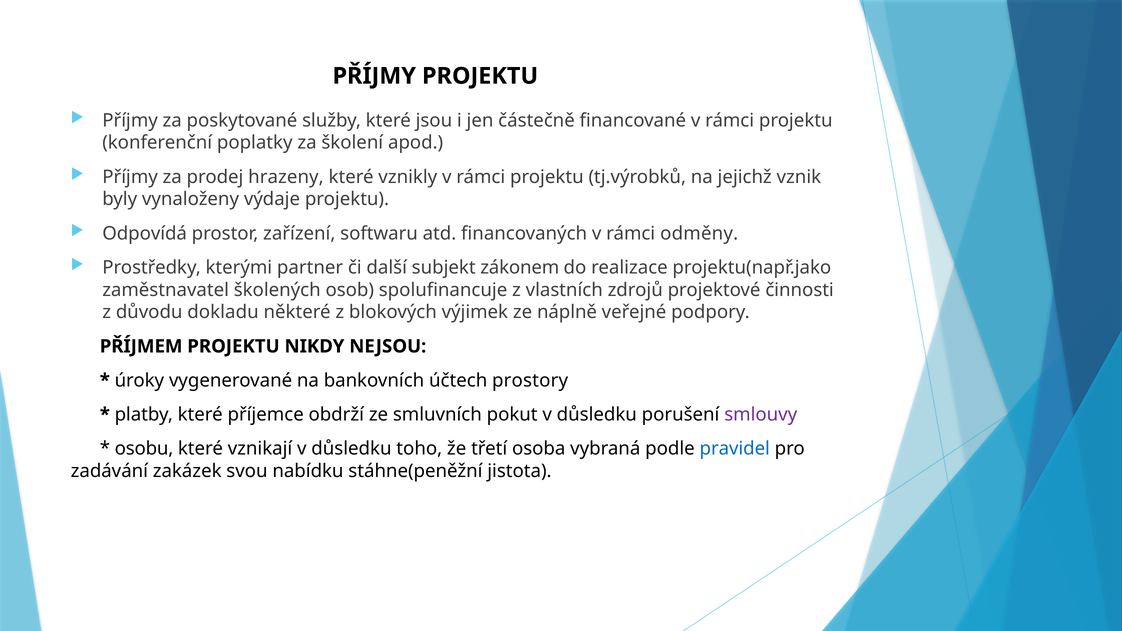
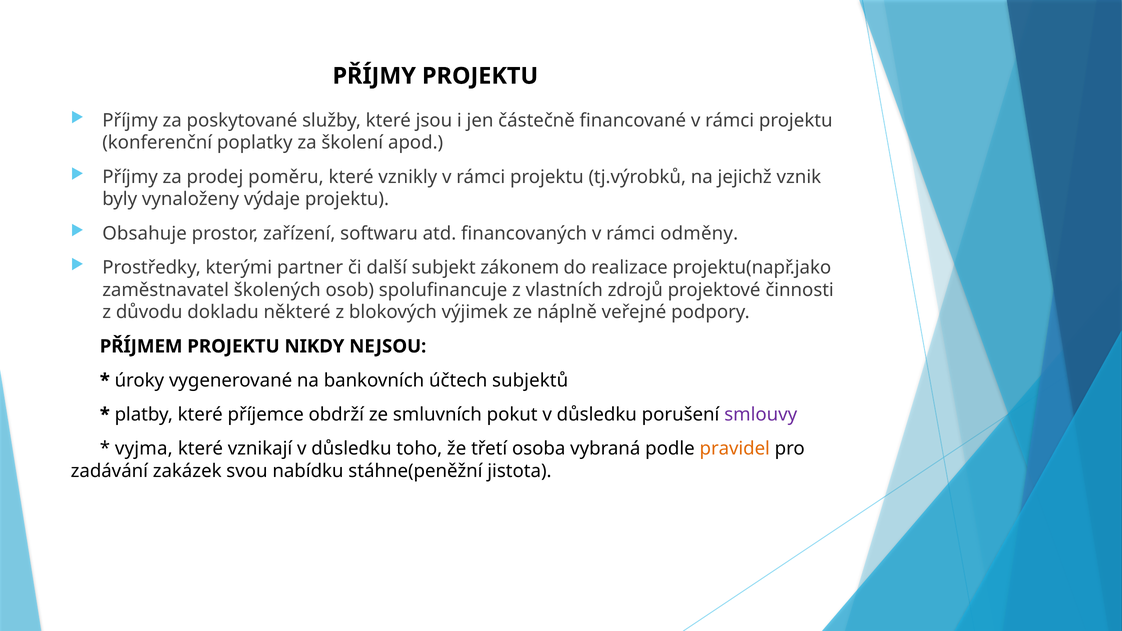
hrazeny: hrazeny -> poměru (286, 177)
Odpovídá: Odpovídá -> Obsahuje (145, 233)
prostory: prostory -> subjektů (530, 380)
osobu: osobu -> vyjma (144, 449)
pravidel colour: blue -> orange (735, 449)
